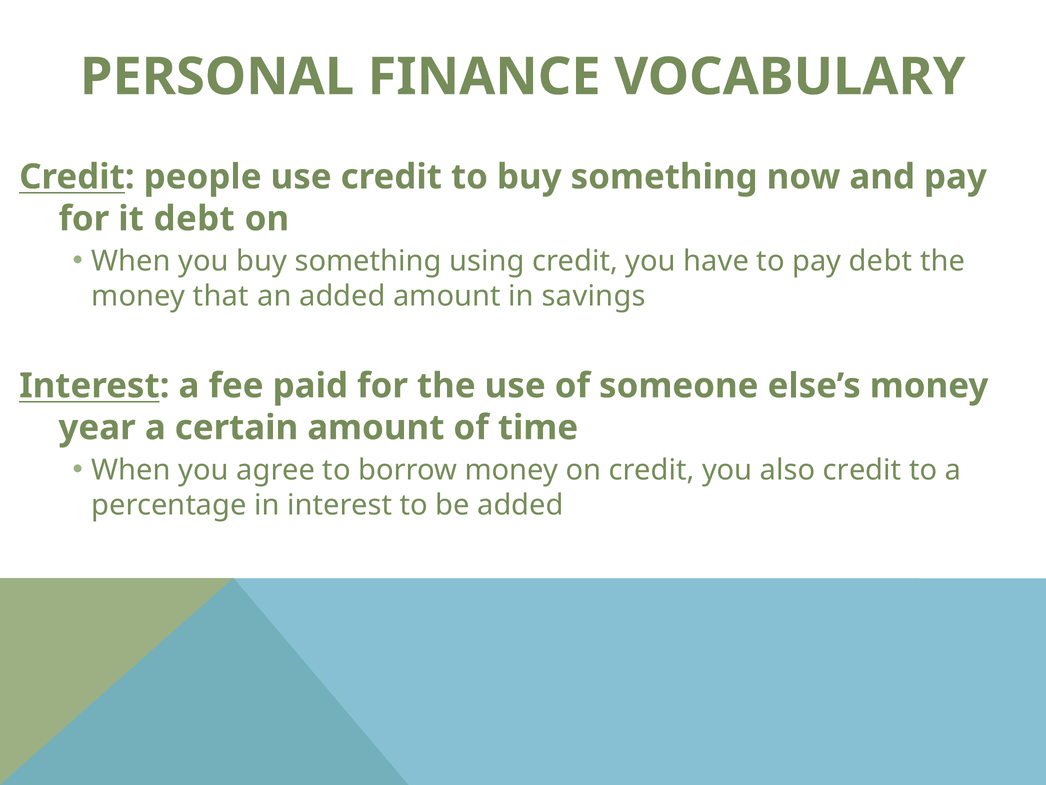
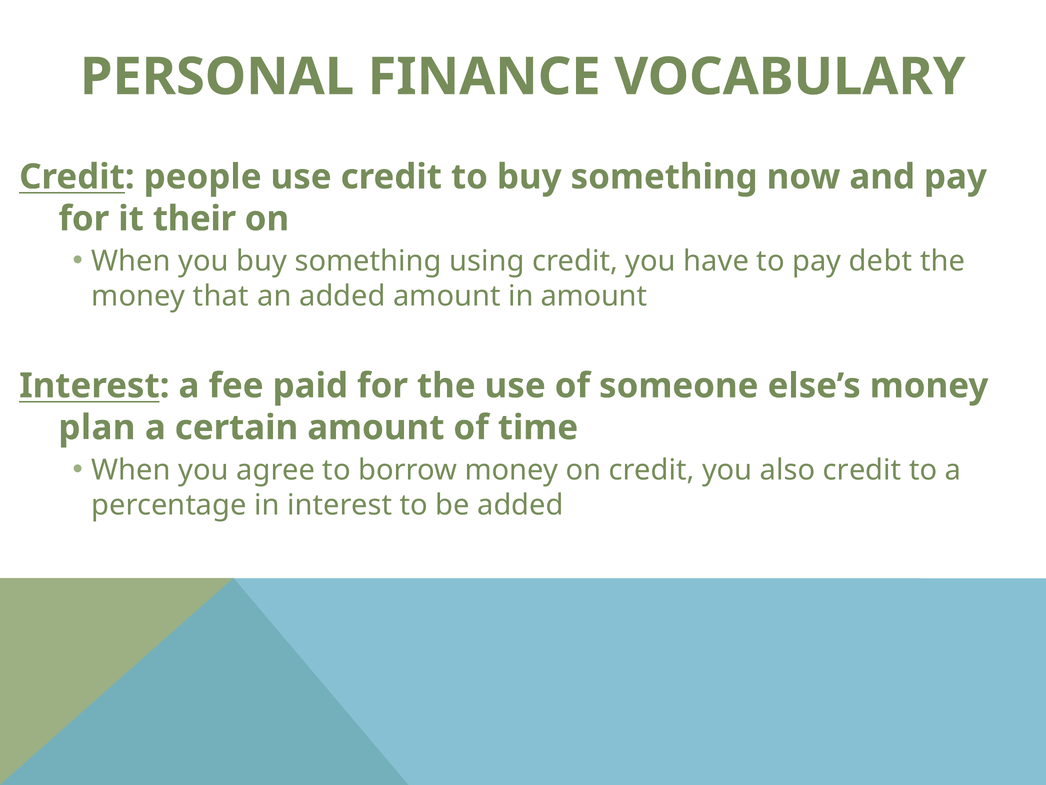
it debt: debt -> their (194, 219)
in savings: savings -> amount (594, 296)
year: year -> plan (97, 427)
